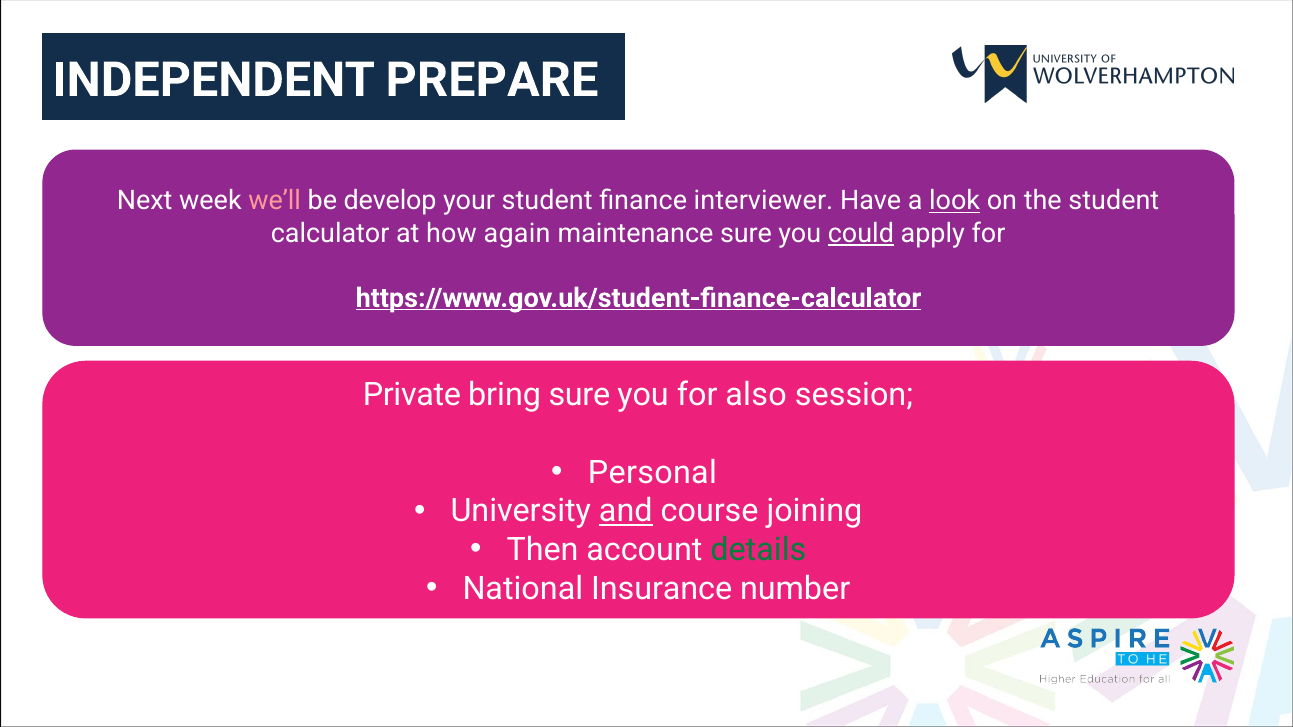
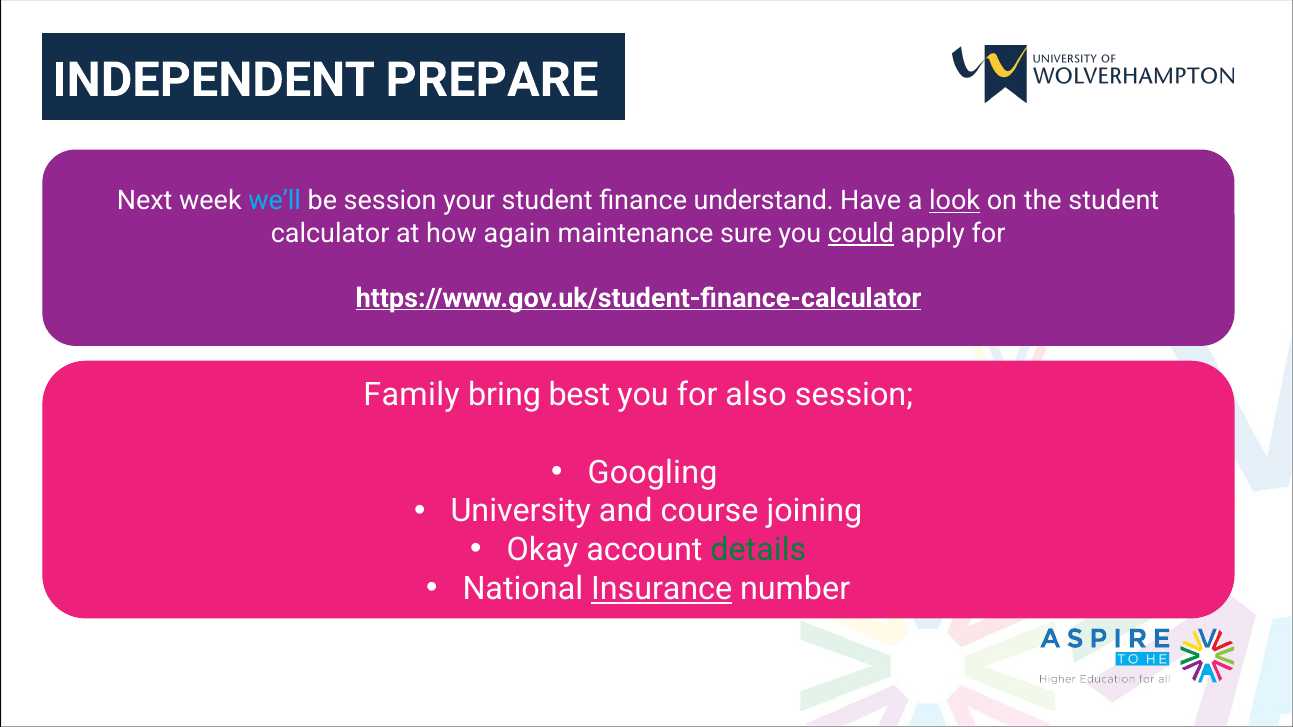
we’ll colour: pink -> light blue (275, 201)
be develop: develop -> session (390, 201)
interviewer: interviewer -> understand (764, 201)
Private: Private -> Family (412, 395)
bring sure: sure -> best (579, 395)
Personal: Personal -> Googling (652, 473)
and underline: present -> none (626, 511)
Then: Then -> Okay (542, 550)
Insurance underline: none -> present (662, 589)
